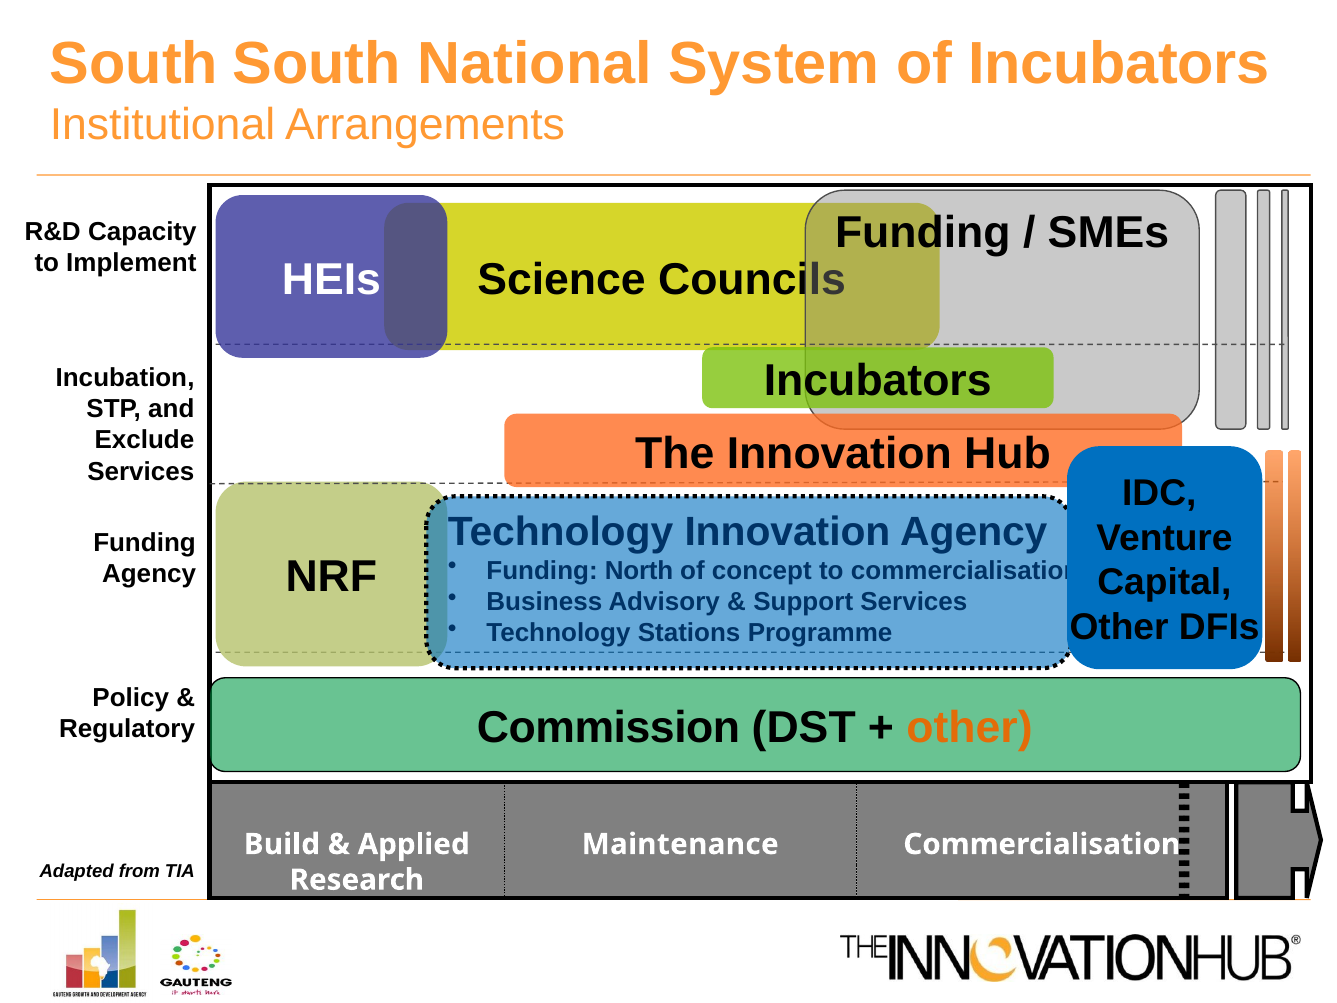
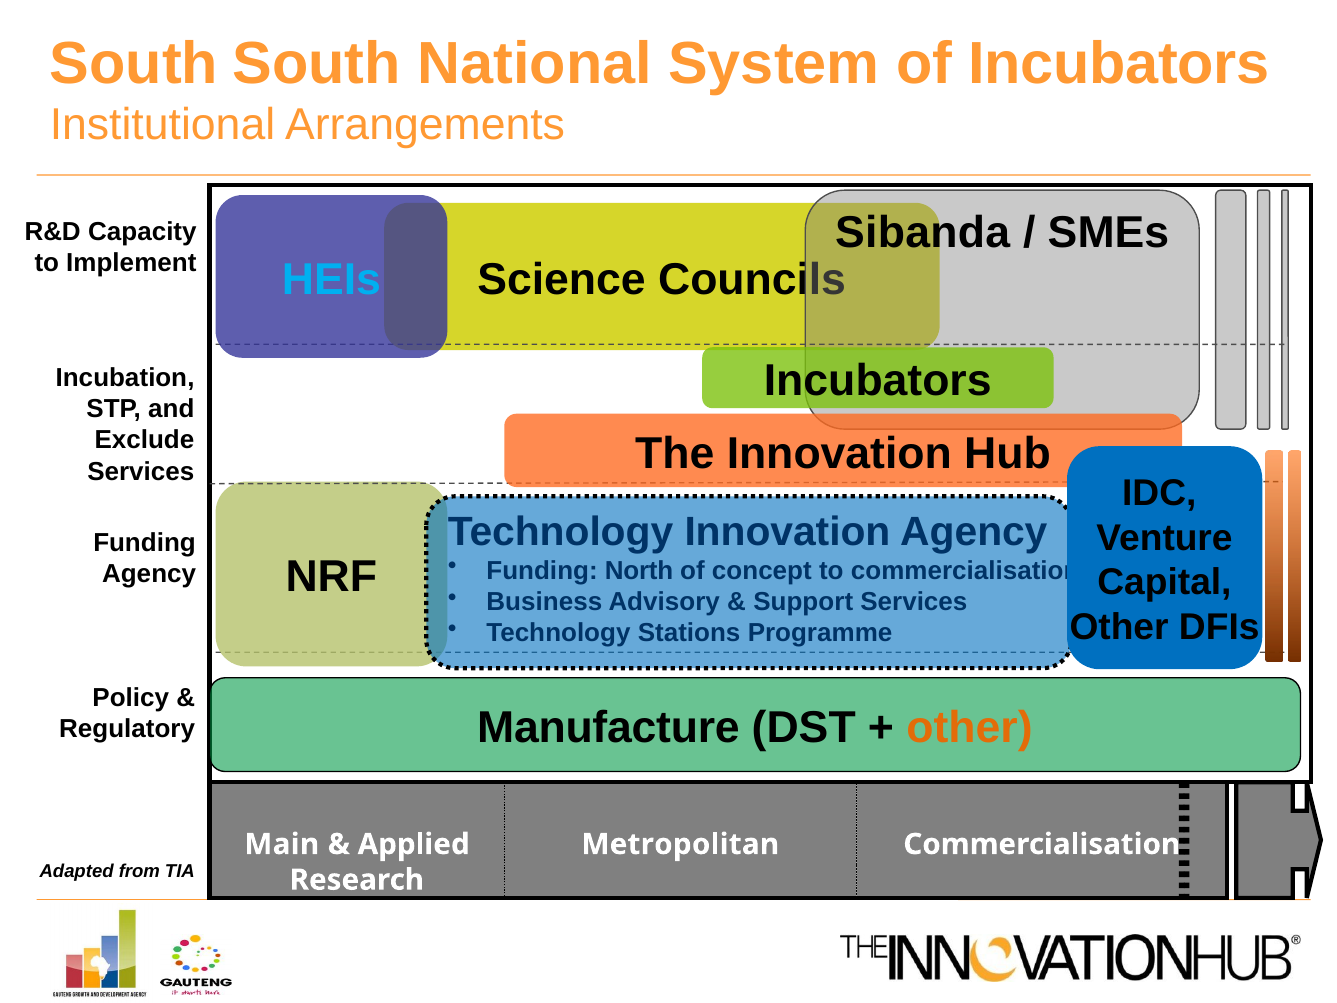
Funding: Funding -> Sibanda (923, 232)
HEIs colour: white -> light blue (331, 279)
Commission: Commission -> Manufacture (608, 728)
Build: Build -> Main (282, 844)
Maintenance: Maintenance -> Metropolitan (680, 844)
